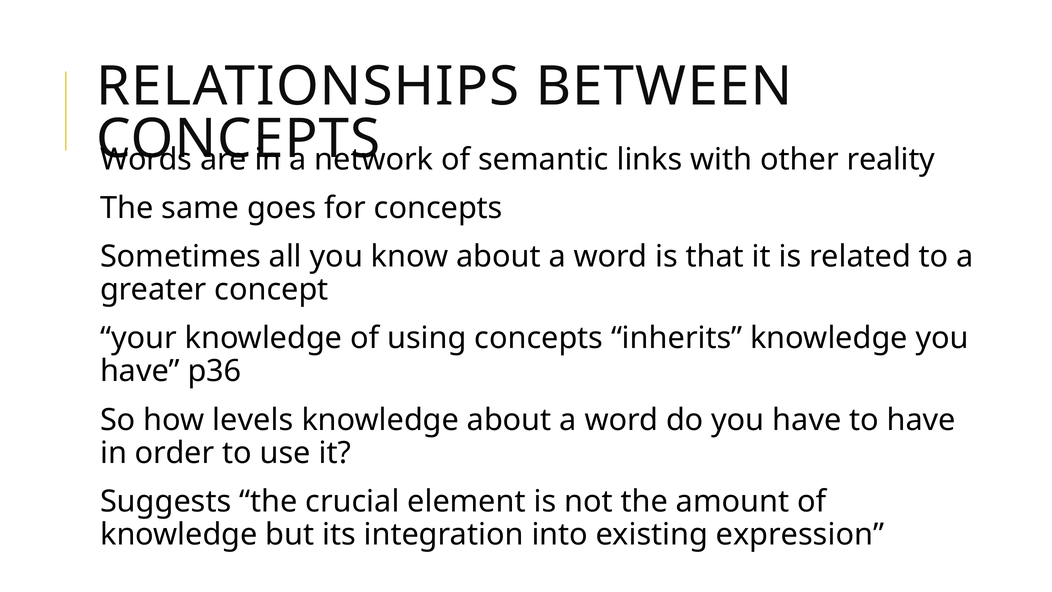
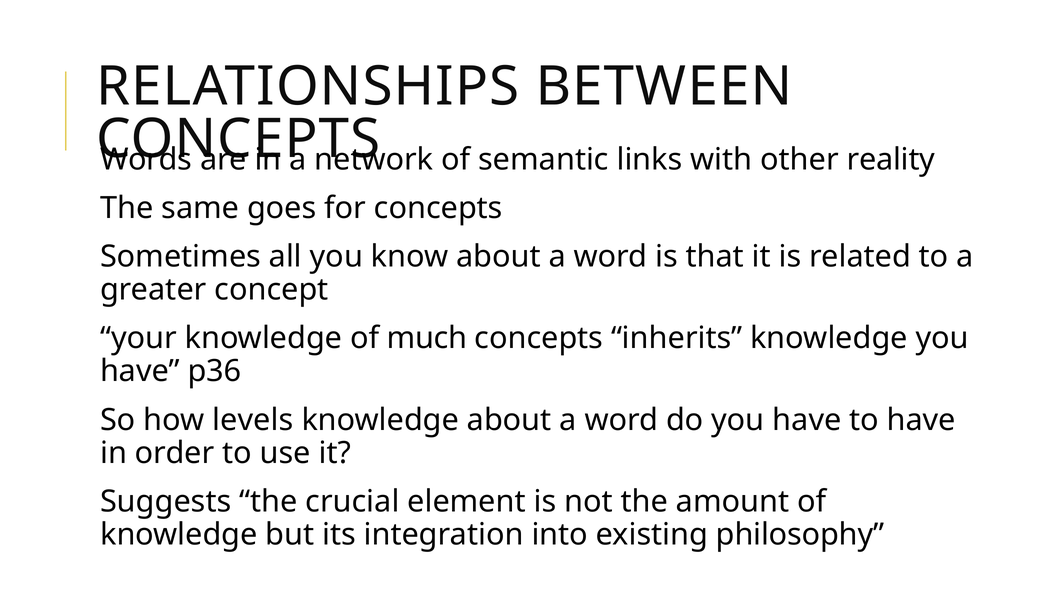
using: using -> much (427, 338)
expression: expression -> philosophy (800, 534)
